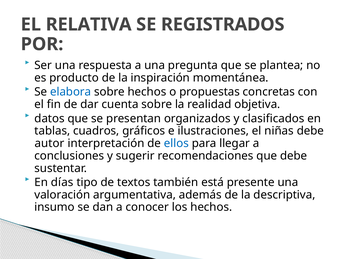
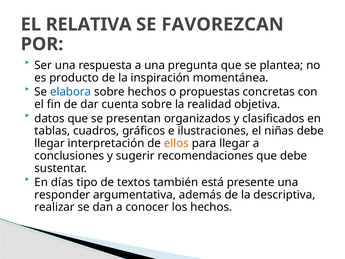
REGISTRADOS: REGISTRADOS -> FAVOREZCAN (223, 24)
autor: autor -> llegar (50, 143)
ellos colour: blue -> orange (176, 143)
valoración: valoración -> responder (62, 195)
insumo: insumo -> realizar (55, 207)
